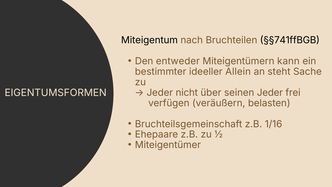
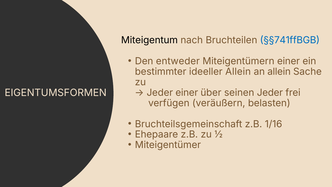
§§741ffBGB colour: black -> blue (290, 40)
Miteigentümern kann: kann -> einer (288, 61)
an steht: steht -> allein (279, 72)
Jeder nicht: nicht -> einer (187, 93)
